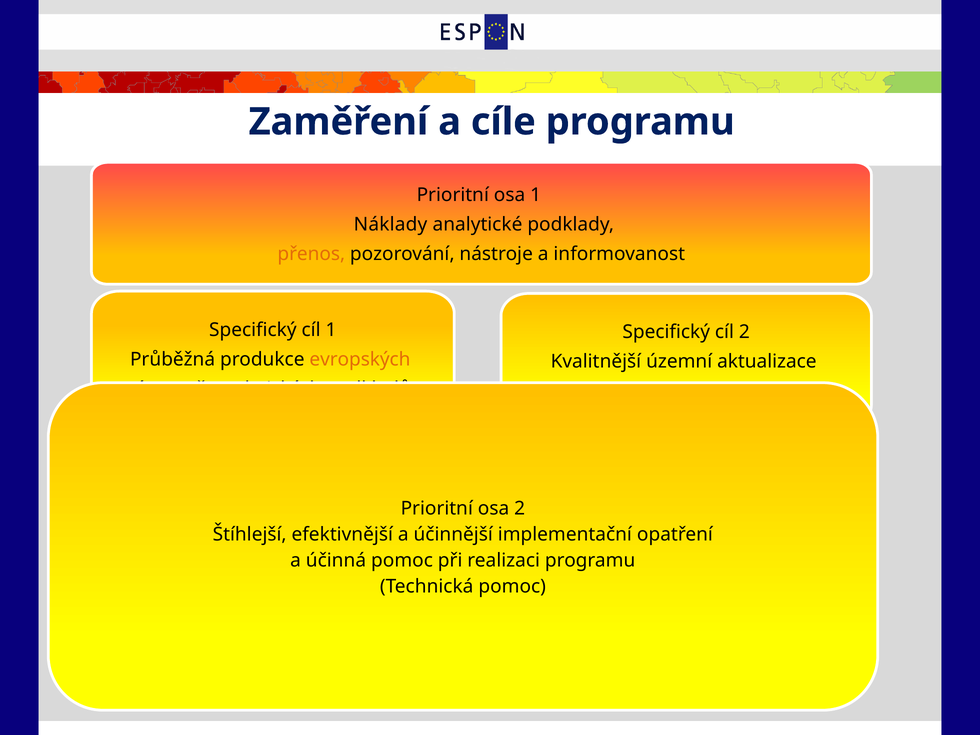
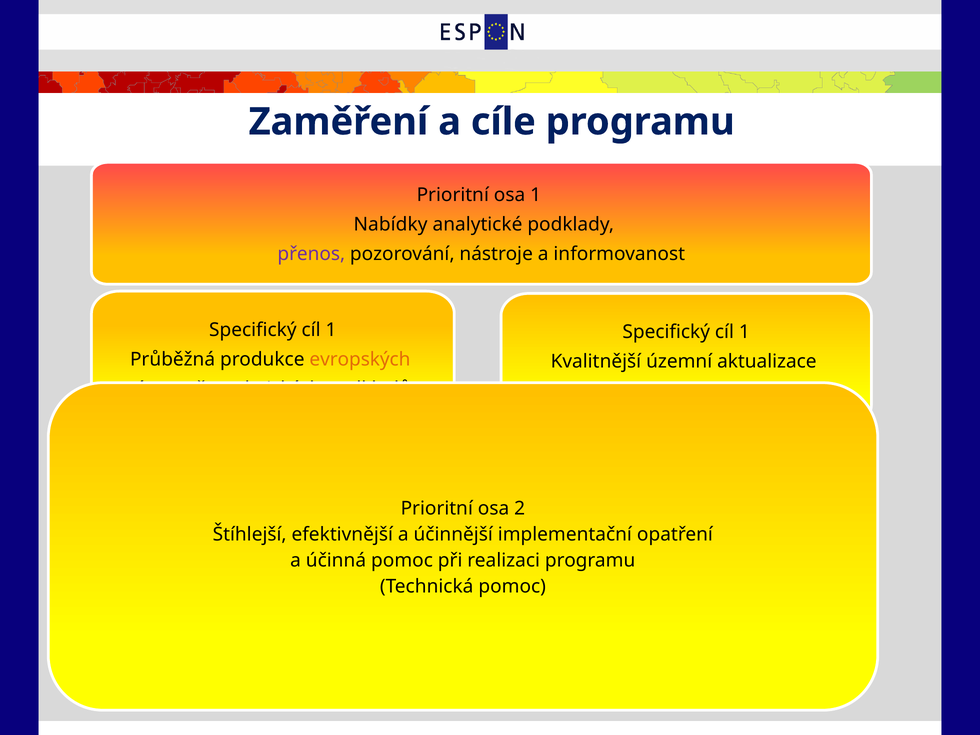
Náklady: Náklady -> Nabídky (391, 225)
přenos colour: orange -> purple (311, 254)
2: 2 -> 1 (744, 332)
